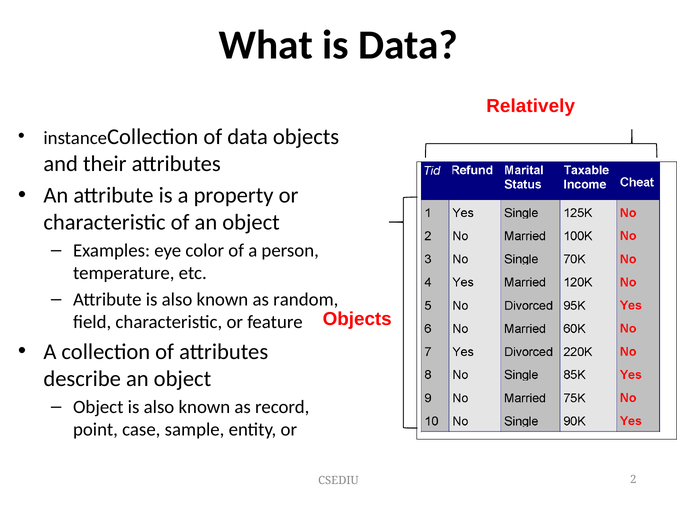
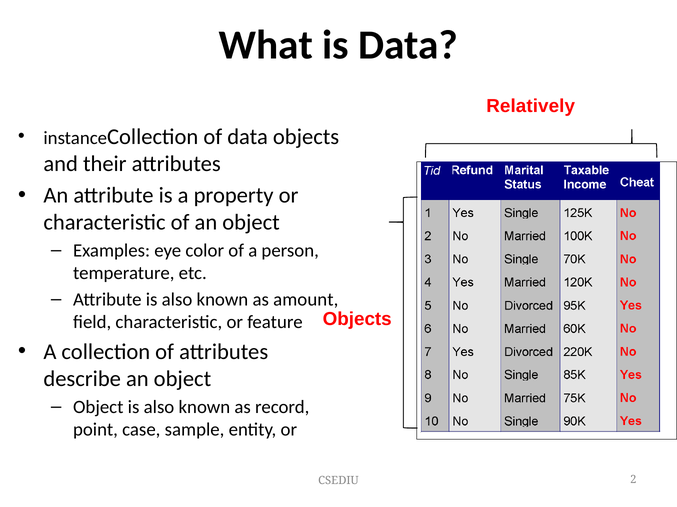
random: random -> amount (306, 300)
